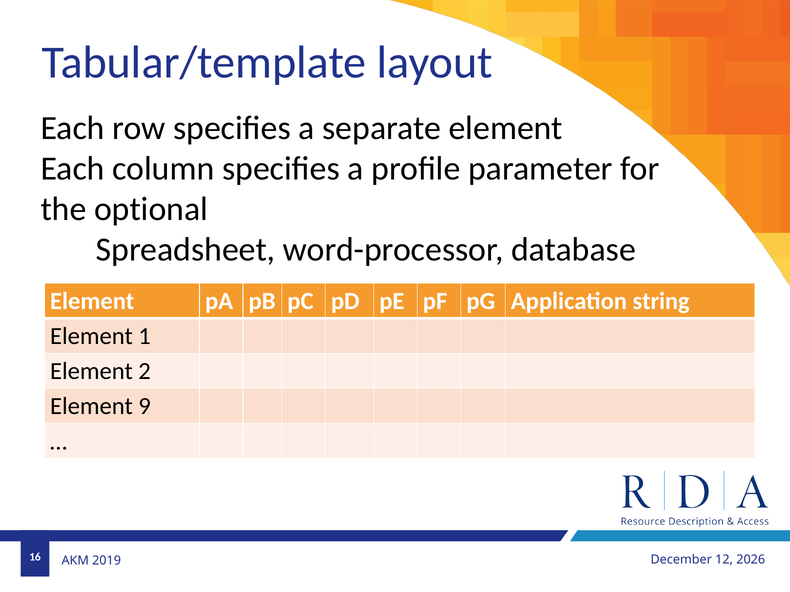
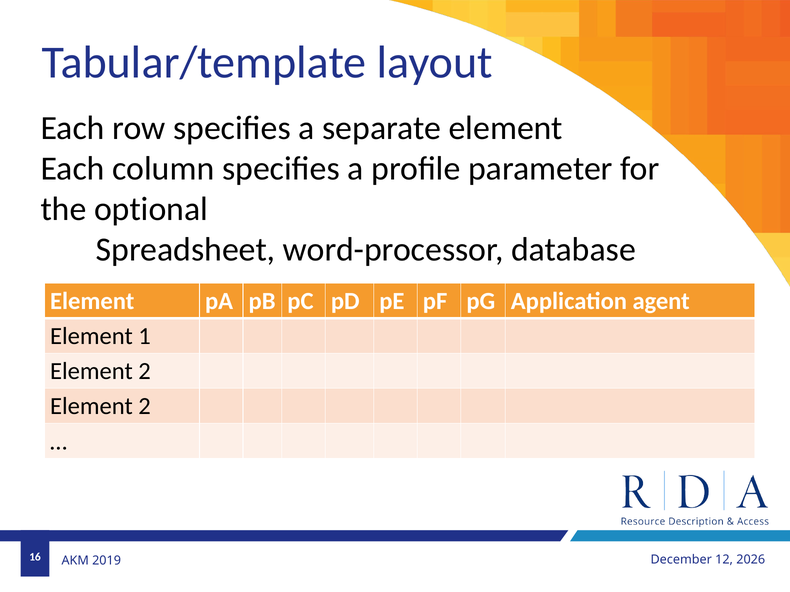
string: string -> agent (661, 301)
9: 9 -> 2 (145, 407)
